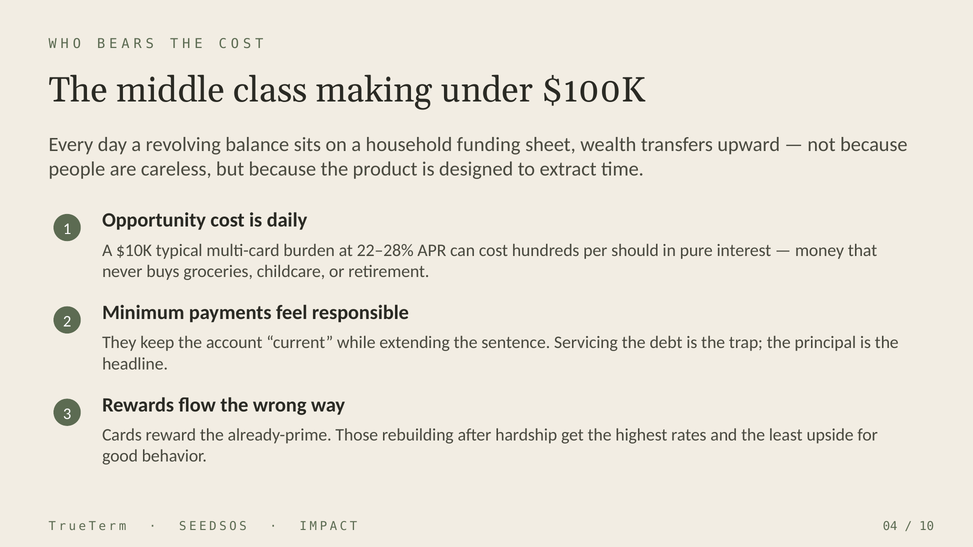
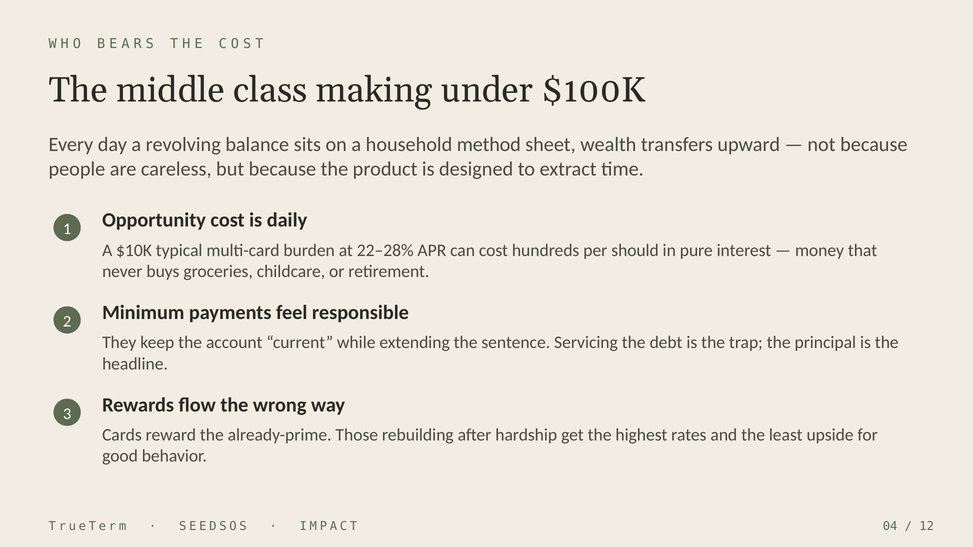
funding: funding -> method (489, 145)
10: 10 -> 12 (927, 527)
